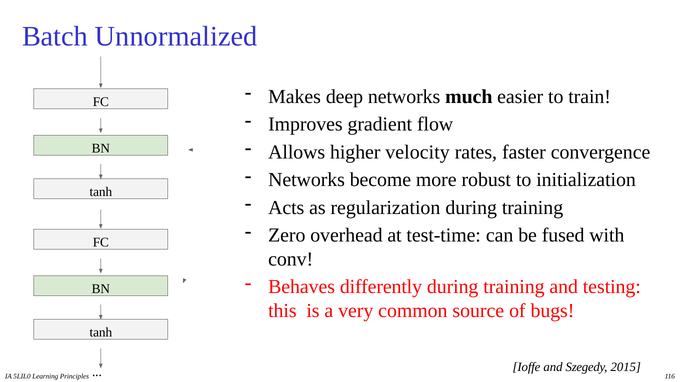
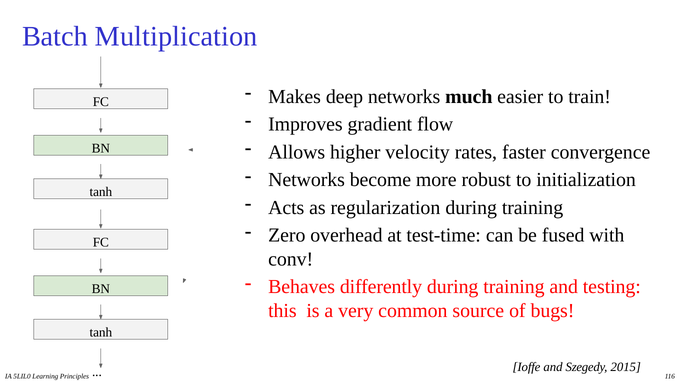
Unnormalized: Unnormalized -> Multiplication (176, 36)
